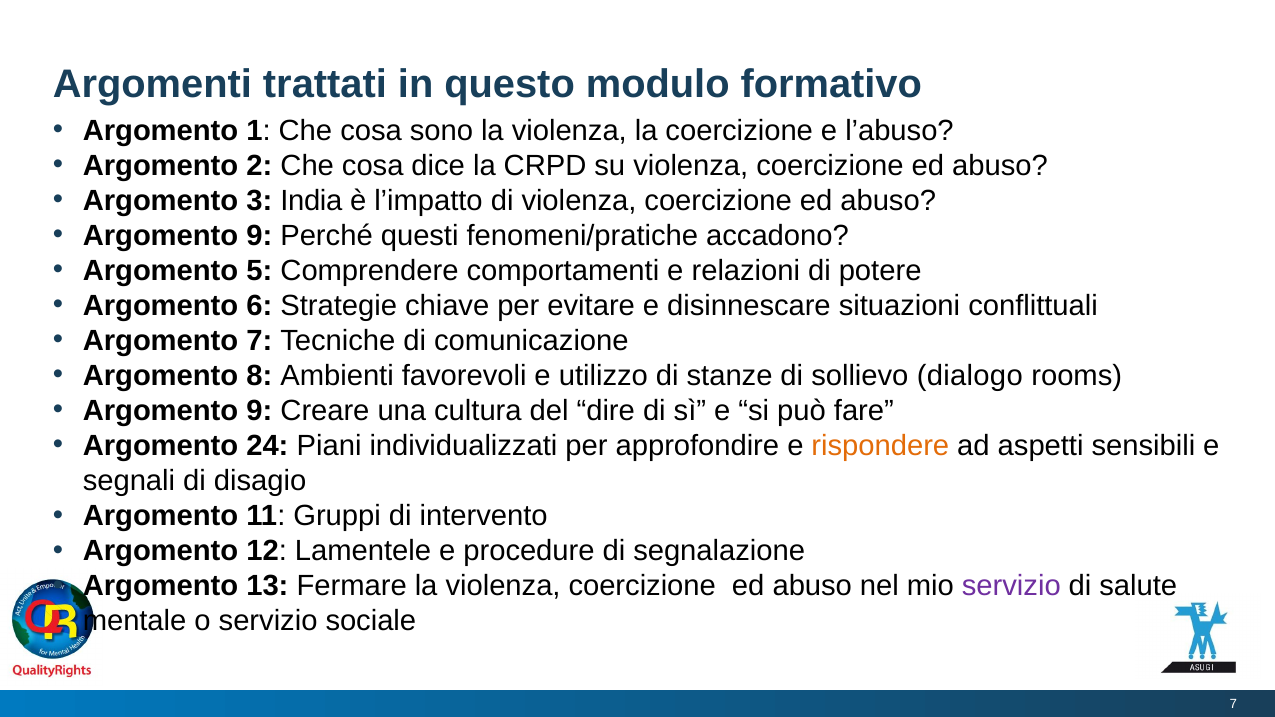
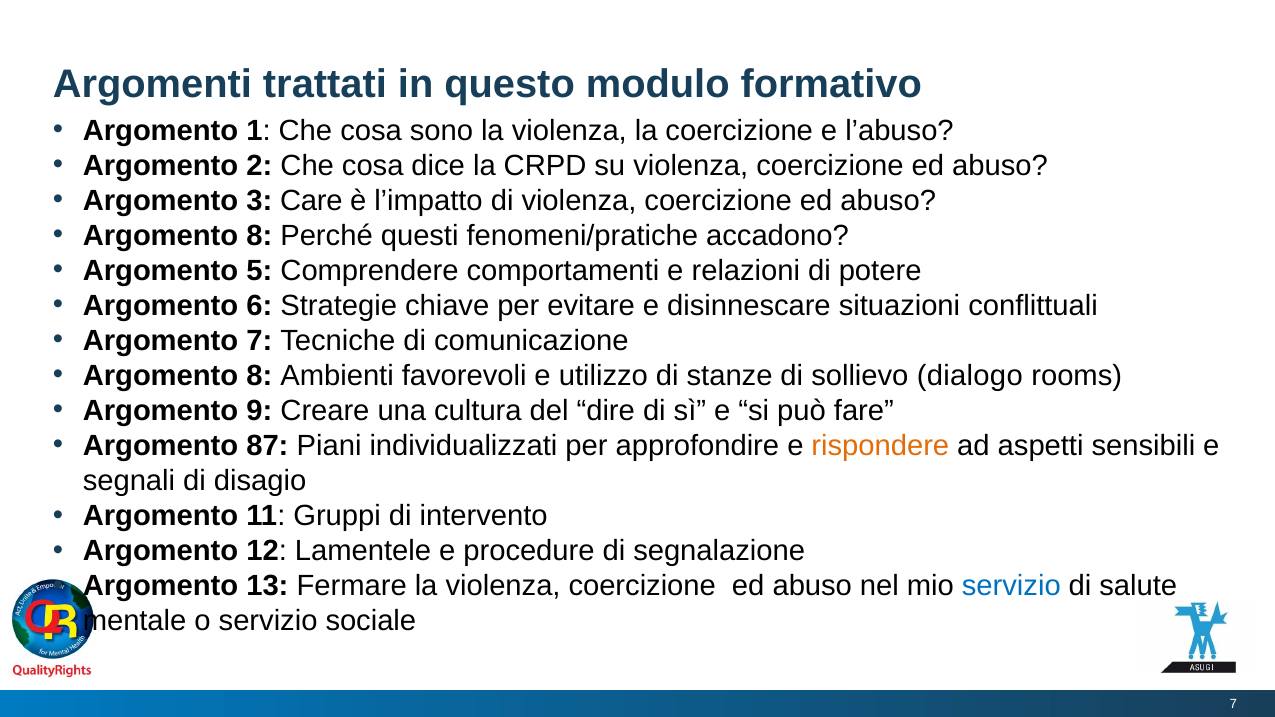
India: India -> Care (311, 201)
9: 9 -> 8 (259, 236)
24: 24 -> 87 (267, 446)
servizio colour: purple -> blue (1011, 586)
